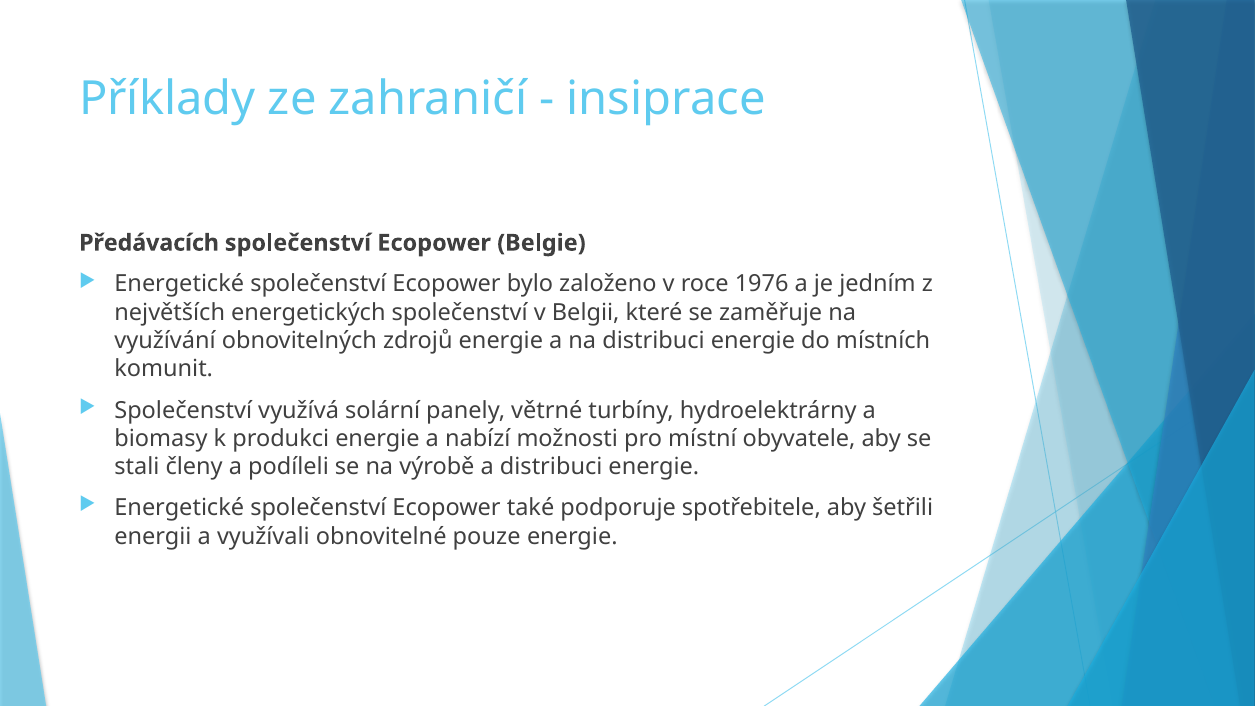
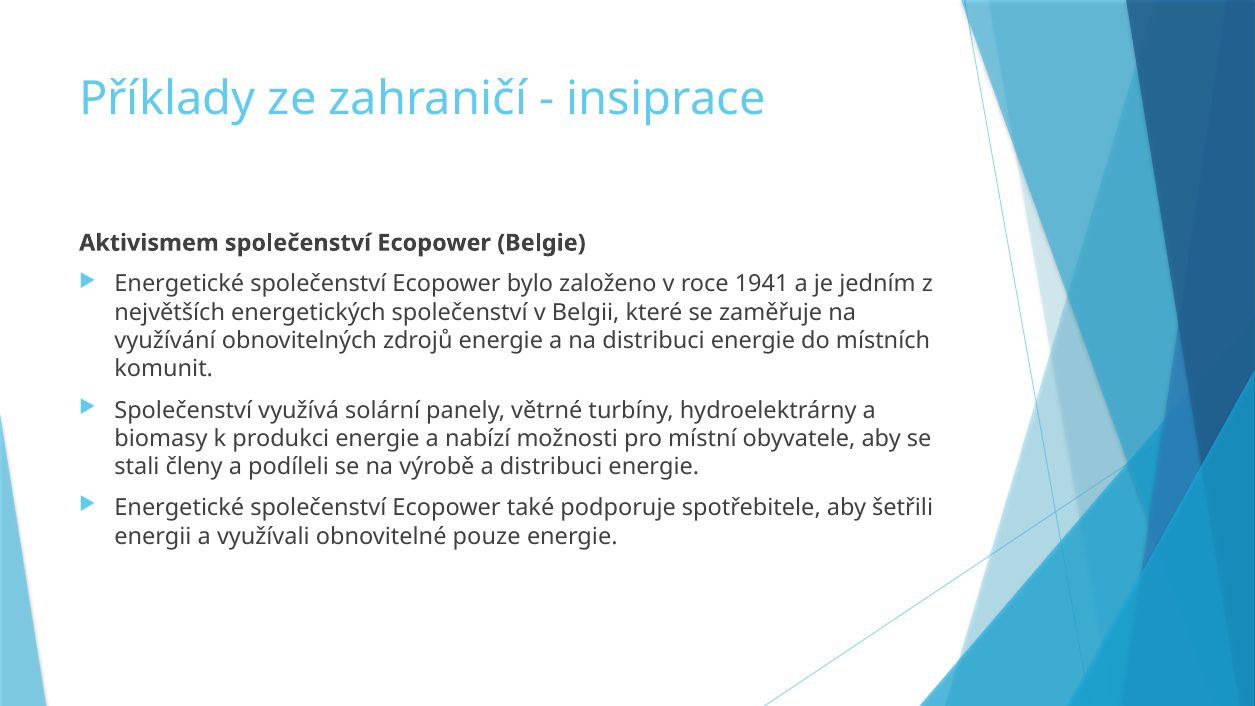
Předávacích: Předávacích -> Aktivismem (149, 243)
1976: 1976 -> 1941 (762, 284)
